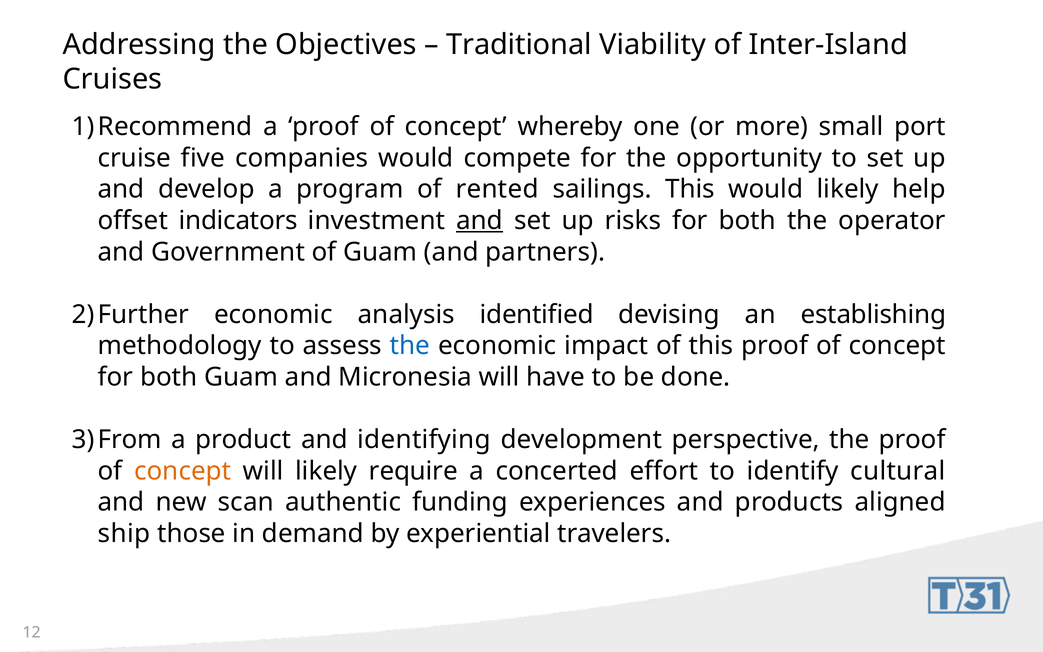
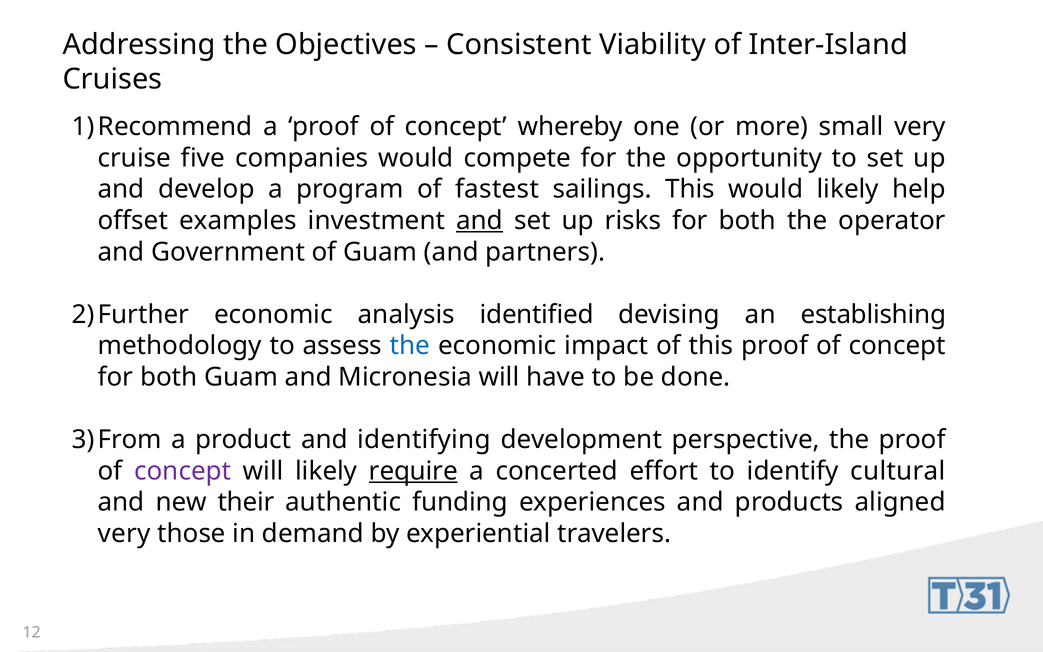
Traditional: Traditional -> Consistent (519, 45)
small port: port -> very (920, 127)
rented: rented -> fastest (497, 189)
indicators: indicators -> examples (238, 221)
concept colour: orange -> purple (183, 471)
require underline: none -> present (413, 471)
scan: scan -> their (246, 502)
ship: ship -> very (124, 534)
